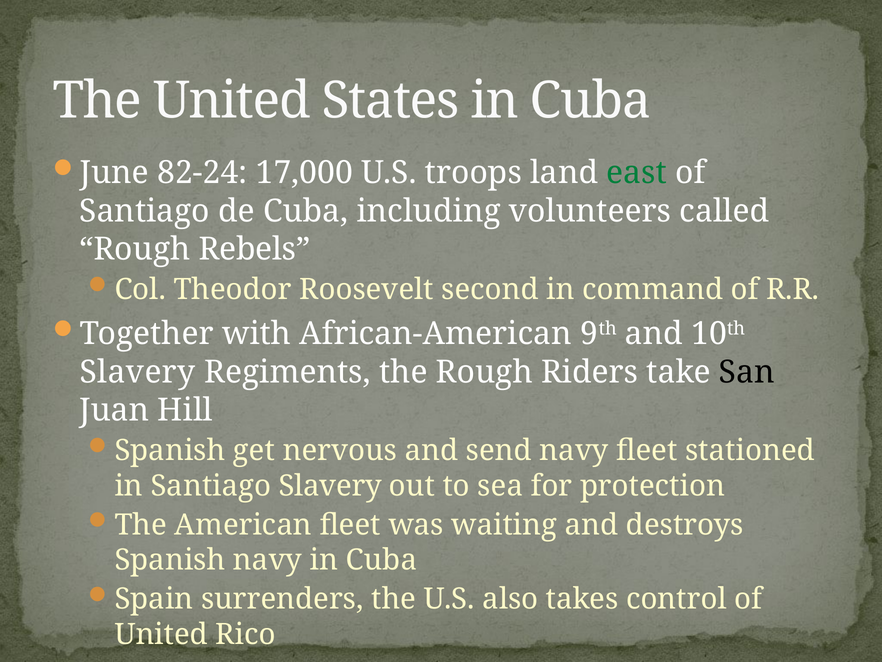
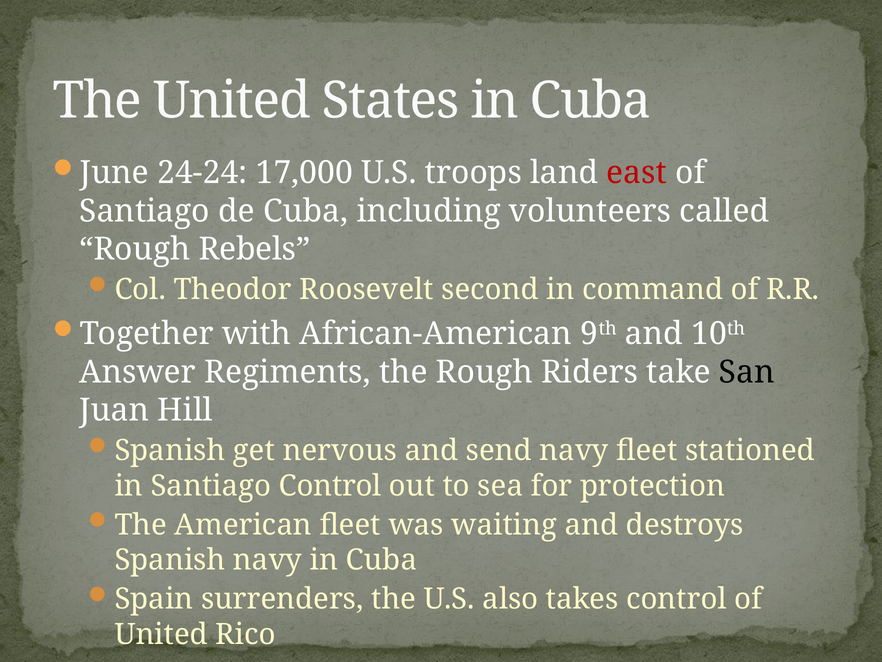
82-24: 82-24 -> 24-24 (202, 173)
east colour: green -> red (637, 173)
Slavery: Slavery -> Answer (138, 372)
Santiago Slavery: Slavery -> Control (330, 485)
